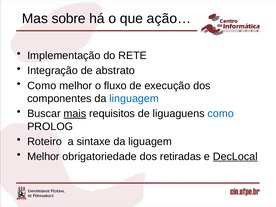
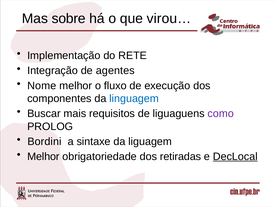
ação…: ação… -> virou… (169, 19)
abstrato: abstrato -> agentes (115, 71)
Como: Como -> Nome (42, 86)
mais underline: present -> none (75, 114)
como colour: blue -> purple (221, 114)
Roteiro: Roteiro -> Bordini (44, 142)
